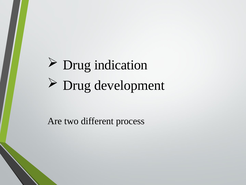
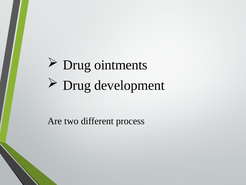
indication: indication -> ointments (121, 65)
